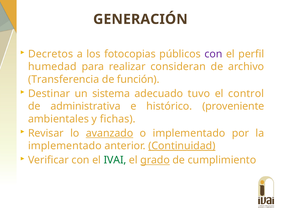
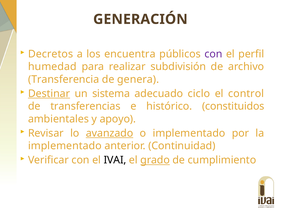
fotocopias: fotocopias -> encuentra (130, 54)
consideran: consideran -> subdivisión (178, 67)
función: función -> genera (138, 79)
Destinar underline: none -> present (49, 93)
tuvo: tuvo -> ciclo (199, 93)
administrativa: administrativa -> transferencias (85, 106)
proveniente: proveniente -> constituidos (233, 106)
fichas: fichas -> apoyo (118, 119)
Continuidad underline: present -> none (182, 146)
IVAI colour: green -> black (115, 160)
